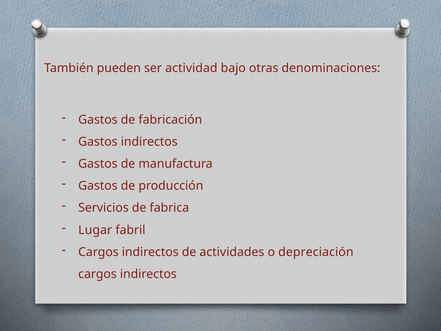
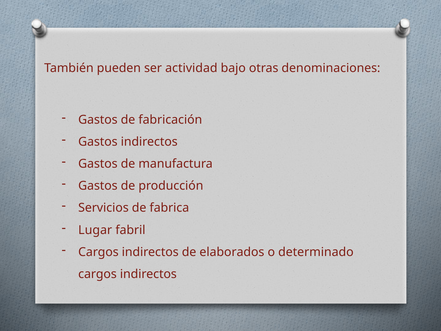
actividades: actividades -> elaborados (232, 252)
depreciación: depreciación -> determinado (316, 252)
